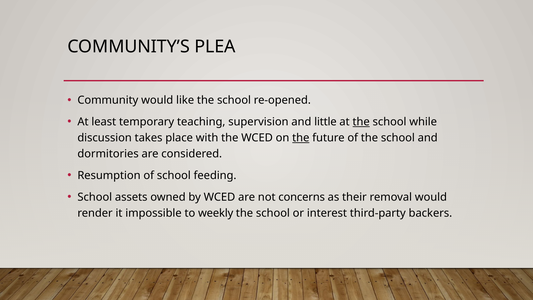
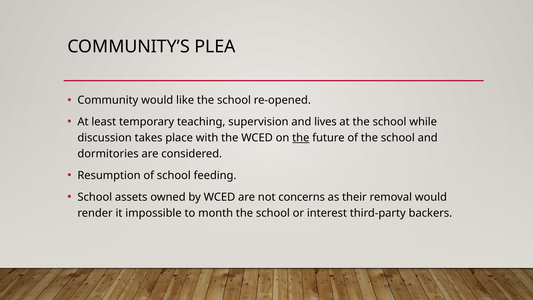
little: little -> lives (325, 122)
the underline: present -> none (361, 122)
weekly: weekly -> month (216, 213)
